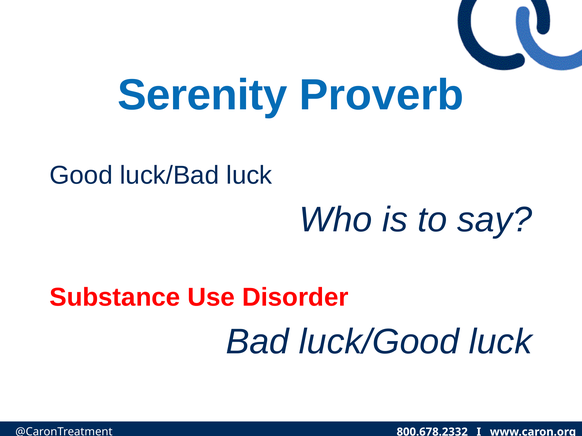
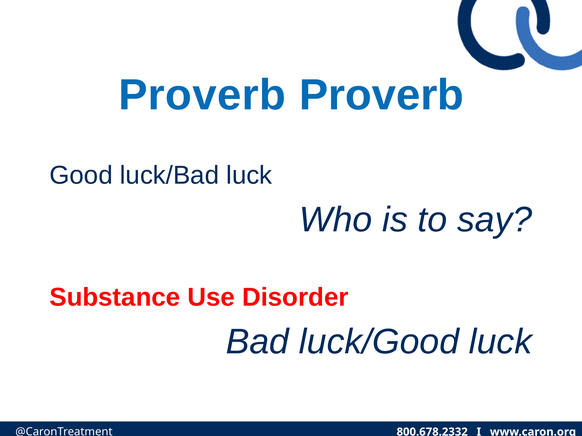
Serenity: Serenity -> Proverb (202, 95)
